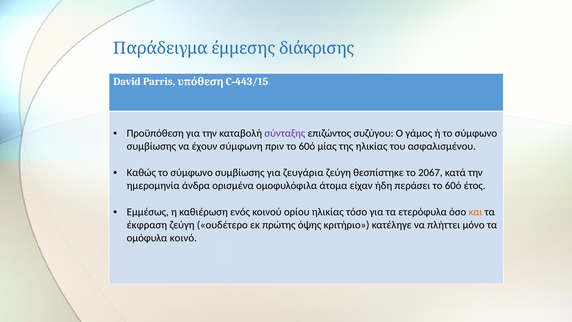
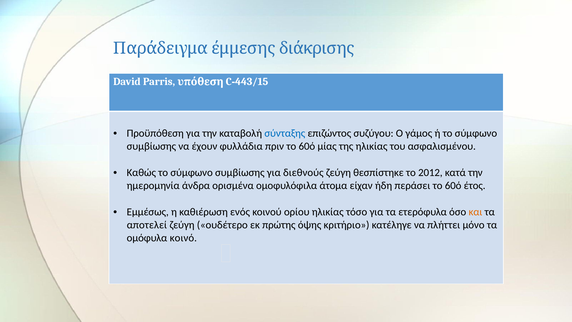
σύνταξης colour: purple -> blue (285, 133)
σύμφωνη: σύμφωνη -> φυλλάδια (241, 146)
ζευγάρια: ζευγάρια -> διεθνούς (303, 172)
2067: 2067 -> 2012 (430, 172)
έκφραση: έκφραση -> αποτελεί (147, 225)
